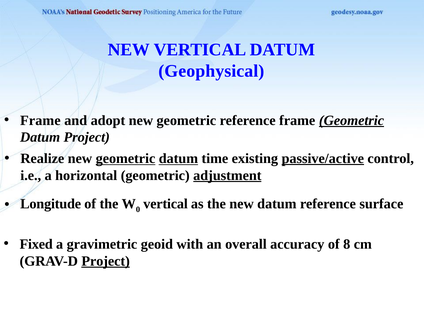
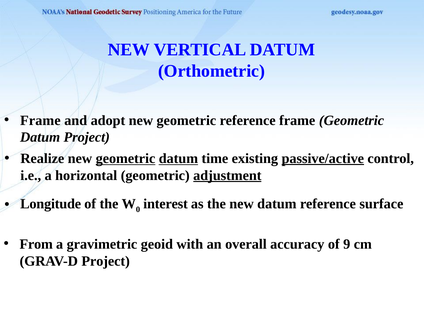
Geophysical: Geophysical -> Orthometric (212, 71)
Geometric underline: present -> none (352, 120)
vertical: vertical -> interest (166, 204)
Fixed: Fixed -> From (36, 244)
8: 8 -> 9 (347, 244)
Project underline: present -> none (106, 261)
